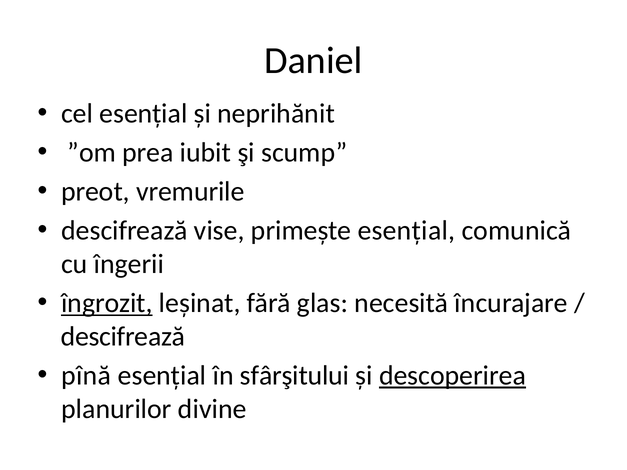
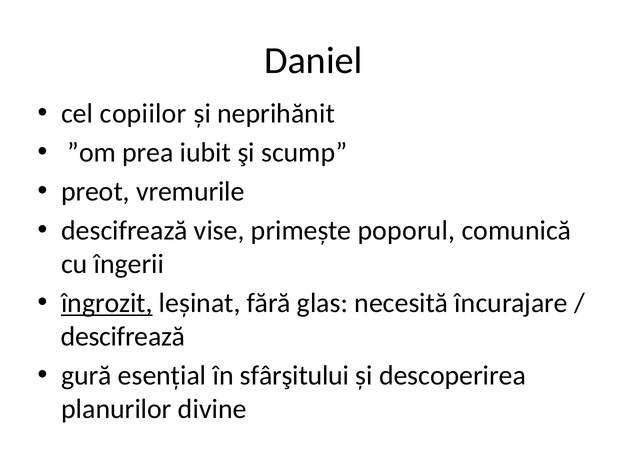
cel esențial: esențial -> copiilor (143, 114)
primește esențial: esențial -> poporul (406, 231)
pînă: pînă -> gură (86, 376)
descoperirea underline: present -> none (452, 376)
